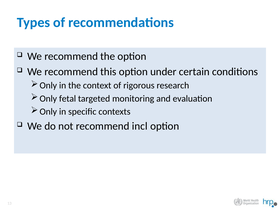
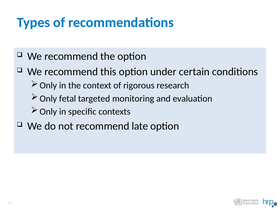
incl: incl -> late (140, 126)
